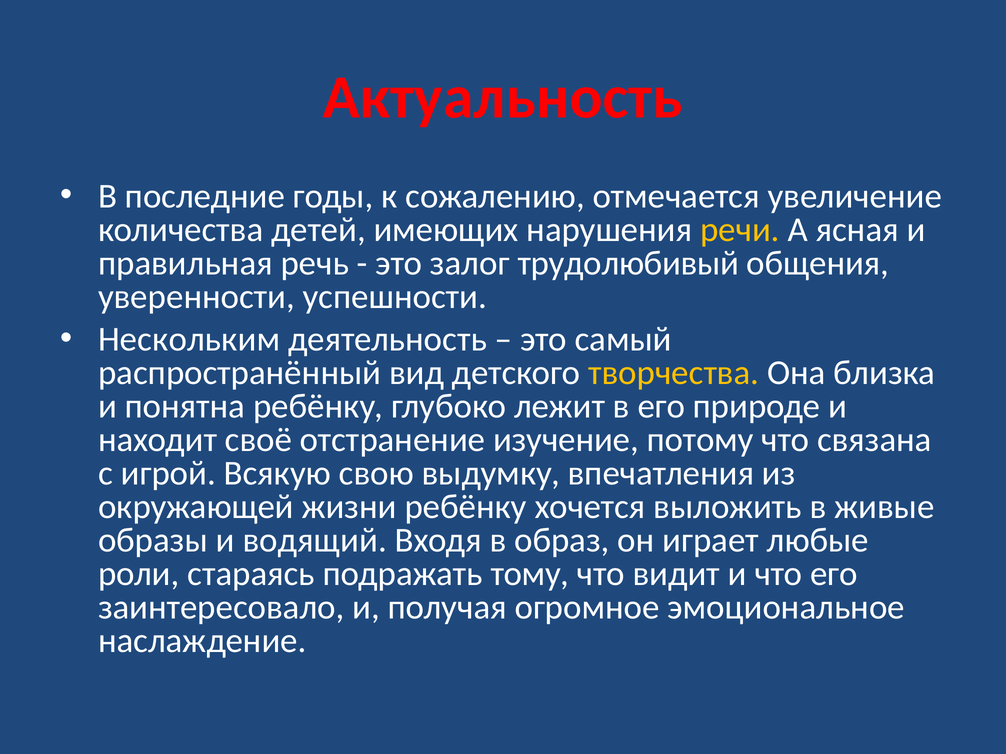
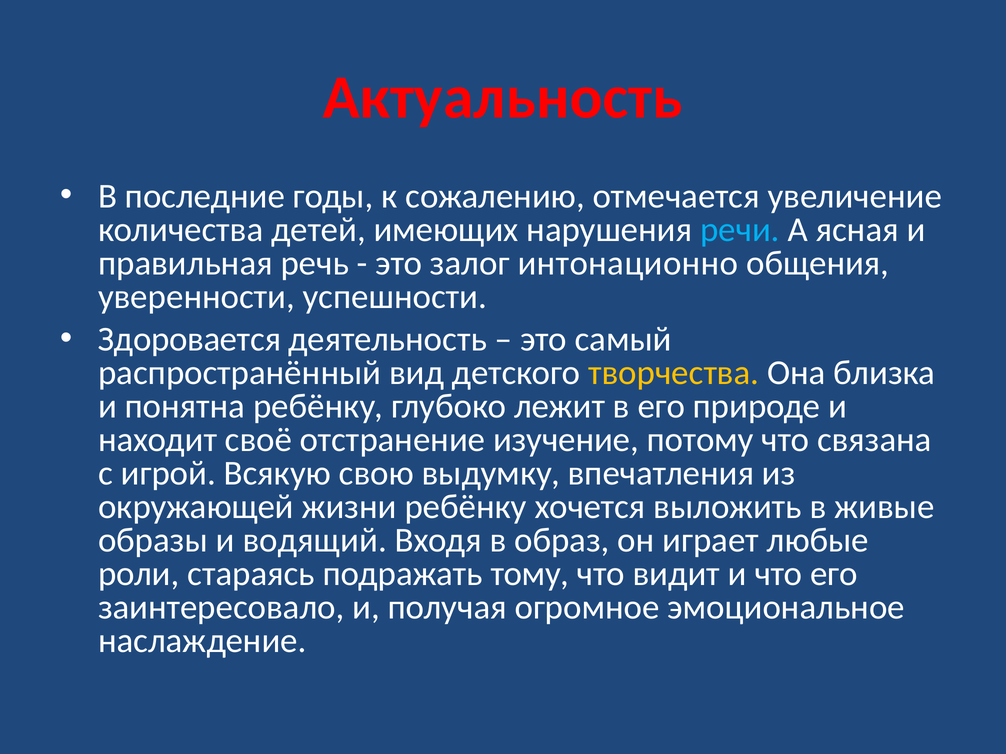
речи colour: yellow -> light blue (740, 230)
трудолюбивый: трудолюбивый -> интонационно (628, 263)
Нескольким: Нескольким -> Здоровается (189, 340)
